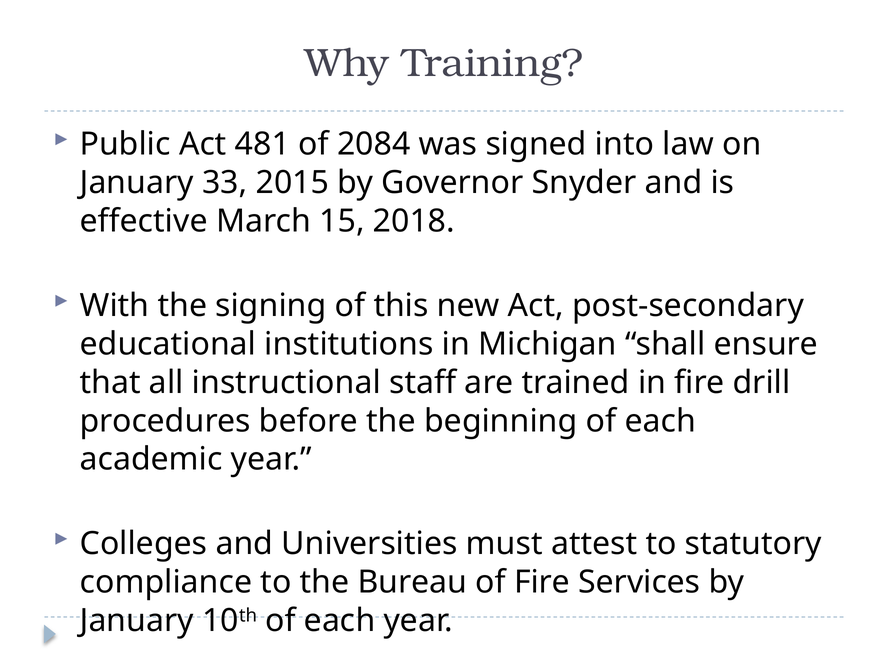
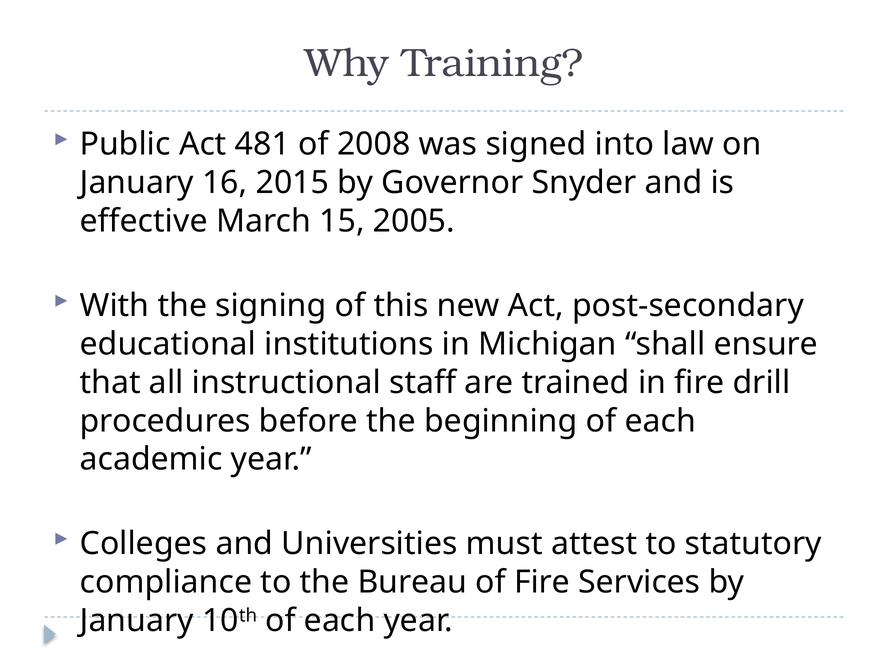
2084: 2084 -> 2008 (374, 144)
33: 33 -> 16 (225, 183)
2018: 2018 -> 2005 (414, 221)
